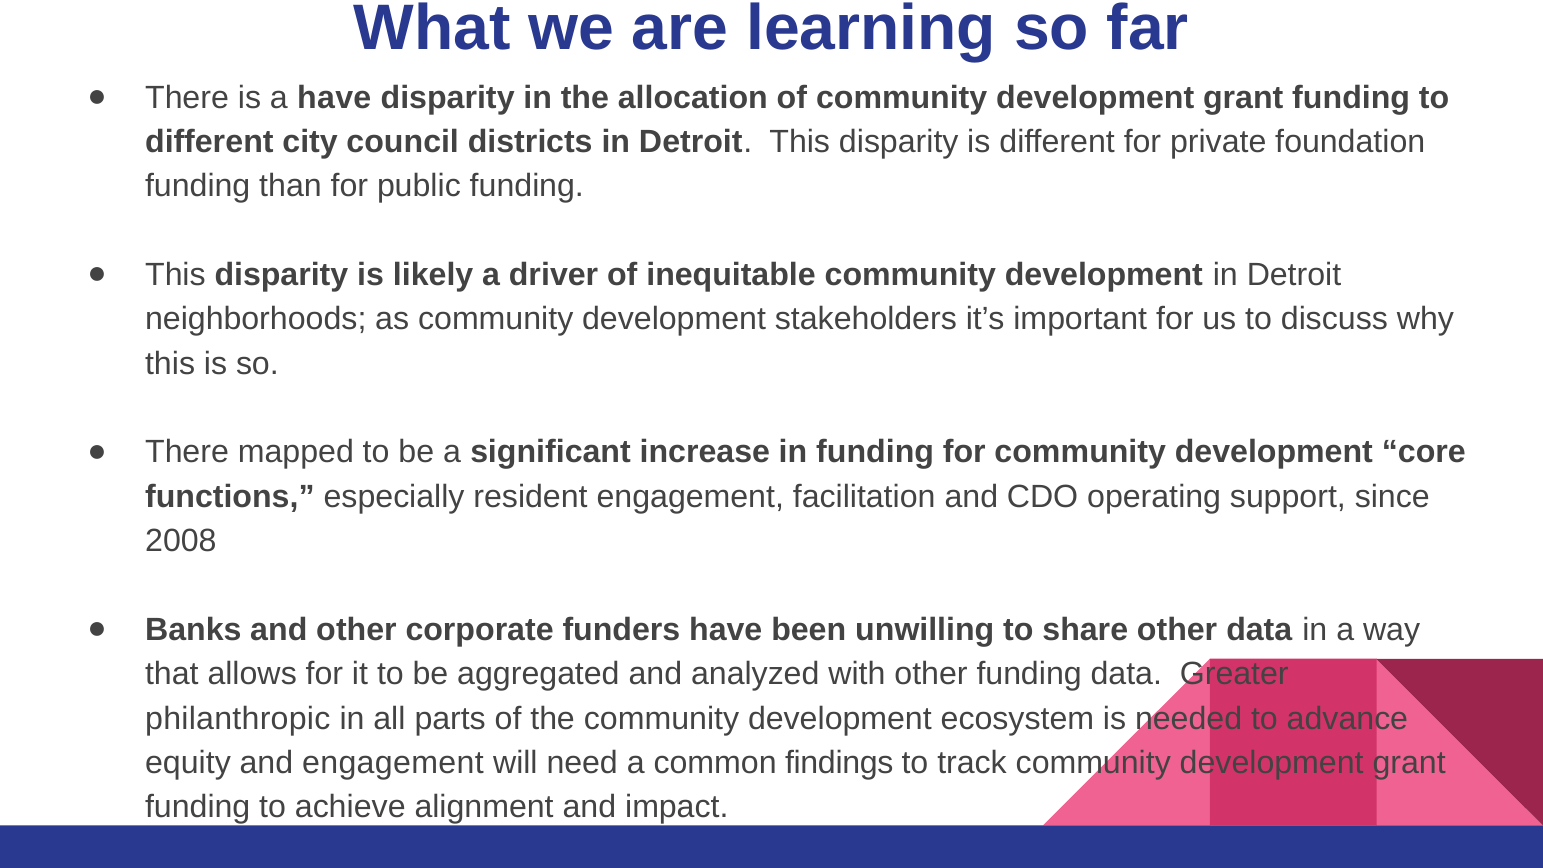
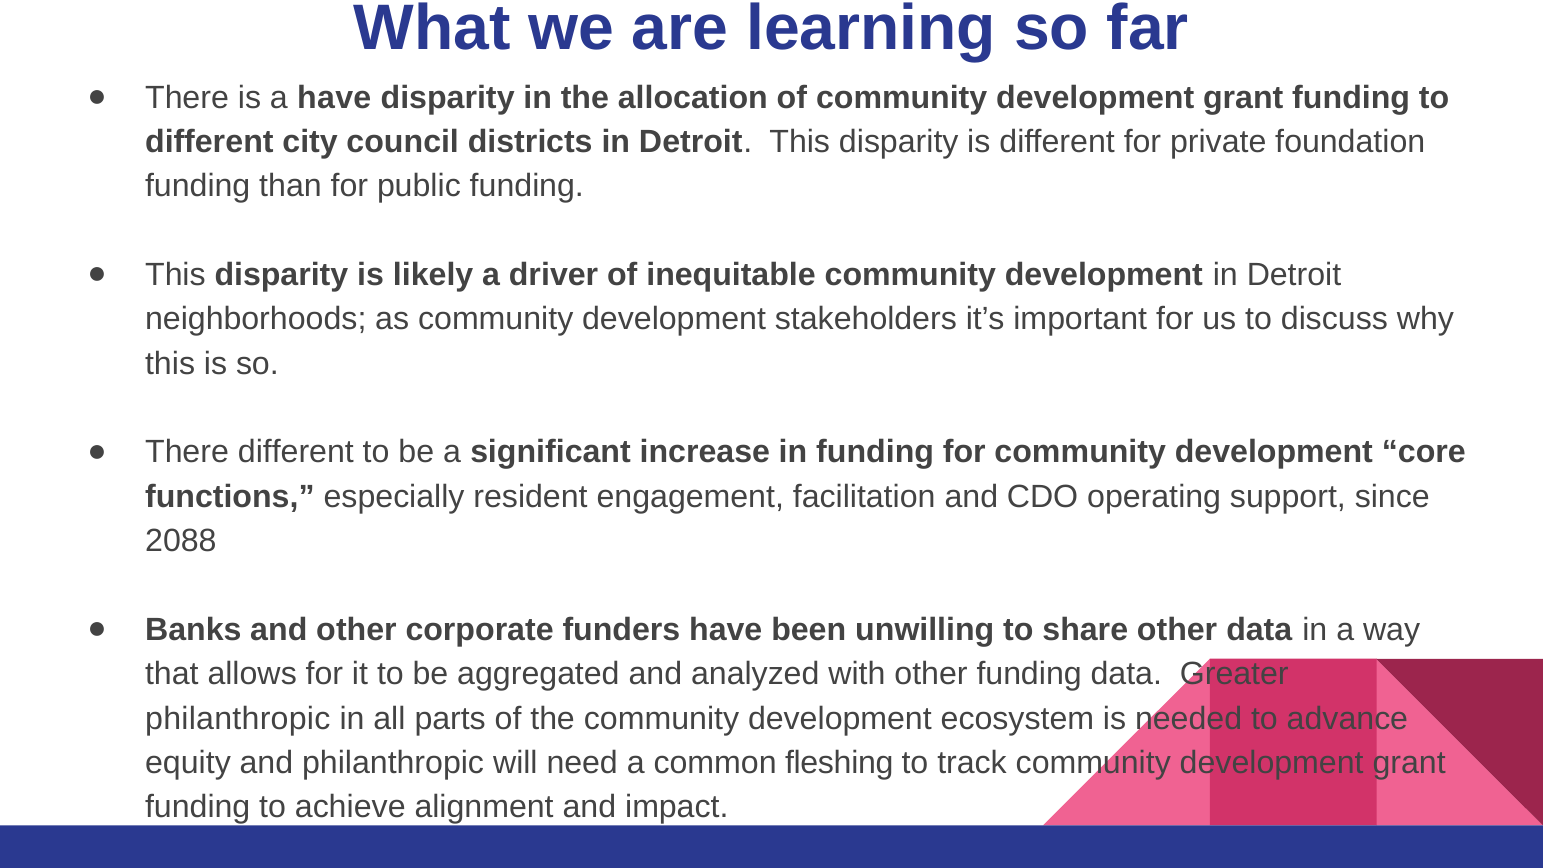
There mapped: mapped -> different (296, 452)
2008: 2008 -> 2088 (181, 541)
and engagement: engagement -> philanthropic (393, 763)
findings: findings -> fleshing (839, 763)
